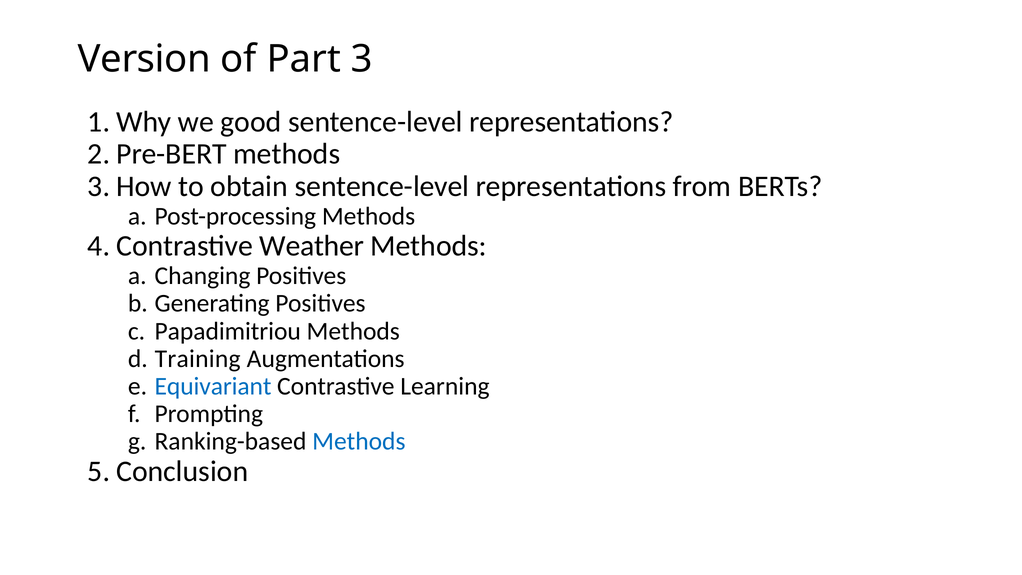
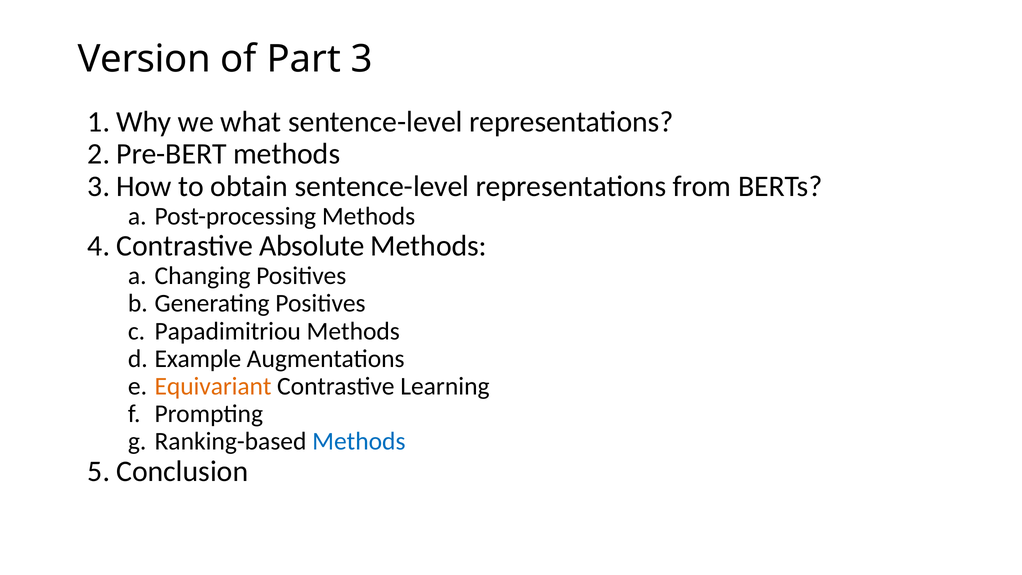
good: good -> what (251, 122)
Weather: Weather -> Absolute (312, 246)
Training: Training -> Example (198, 359)
Equivariant colour: blue -> orange (213, 386)
